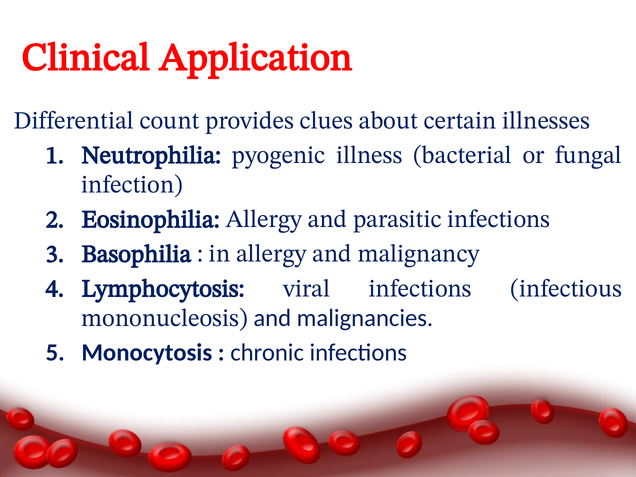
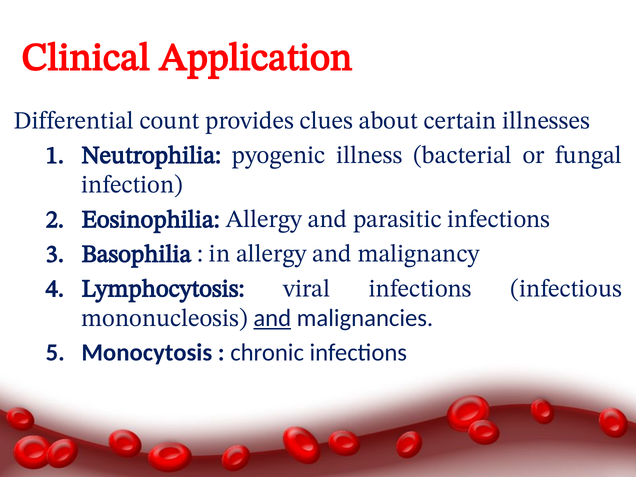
and underline: none -> present (272, 318)
